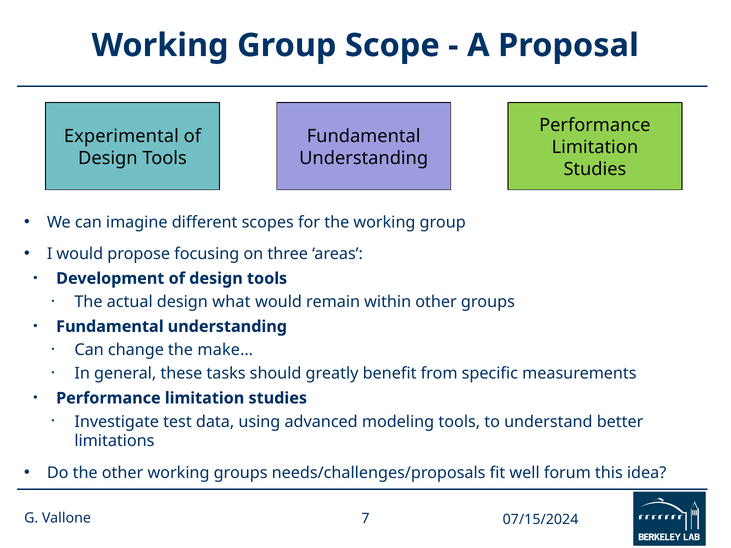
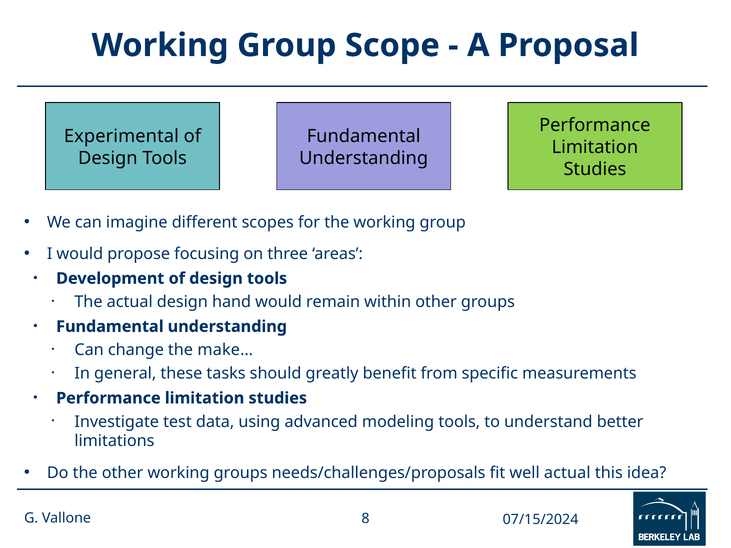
what: what -> hand (232, 302)
well forum: forum -> actual (567, 473)
7: 7 -> 8 (366, 519)
